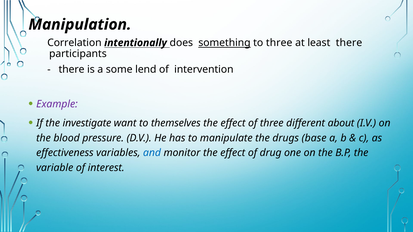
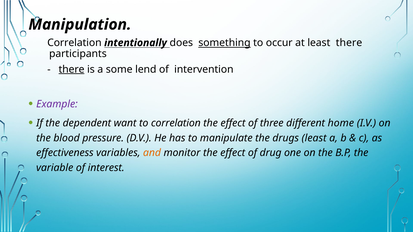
to three: three -> occur (279, 43)
there underline: none -> present (72, 69)
investigate: investigate -> dependent (87, 123)
to themselves: themselves -> correlation (176, 123)
about: about -> home (341, 123)
drugs base: base -> least (314, 138)
and colour: blue -> orange (152, 153)
